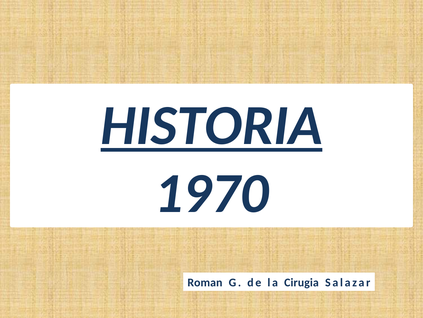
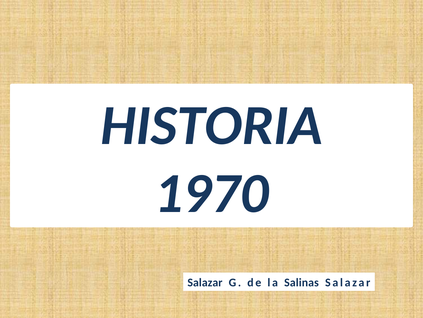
HISTORIA underline: present -> none (212, 125)
Roman: Roman -> Salazar (205, 282)
Cirugia: Cirugia -> Salinas (301, 282)
